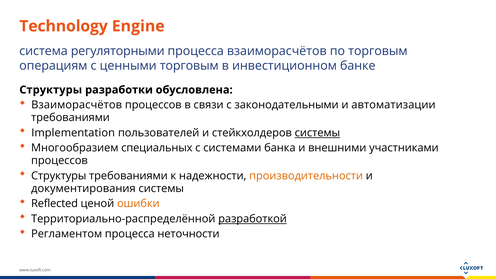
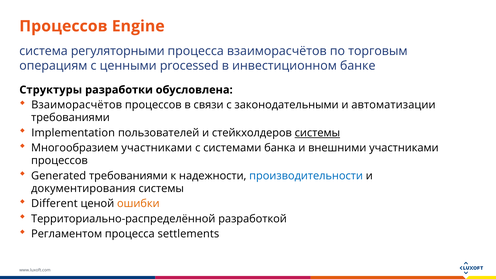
Technology: Technology -> Процессов (63, 26)
ценными торговым: торговым -> processed (189, 66)
Многообразием специальных: специальных -> участниками (157, 148)
Структуры: Структуры -> Generated (59, 176)
производительности colour: orange -> blue (306, 176)
Reflected: Reflected -> Different (54, 204)
разработкой underline: present -> none (253, 219)
неточности: неточности -> settlements (188, 234)
